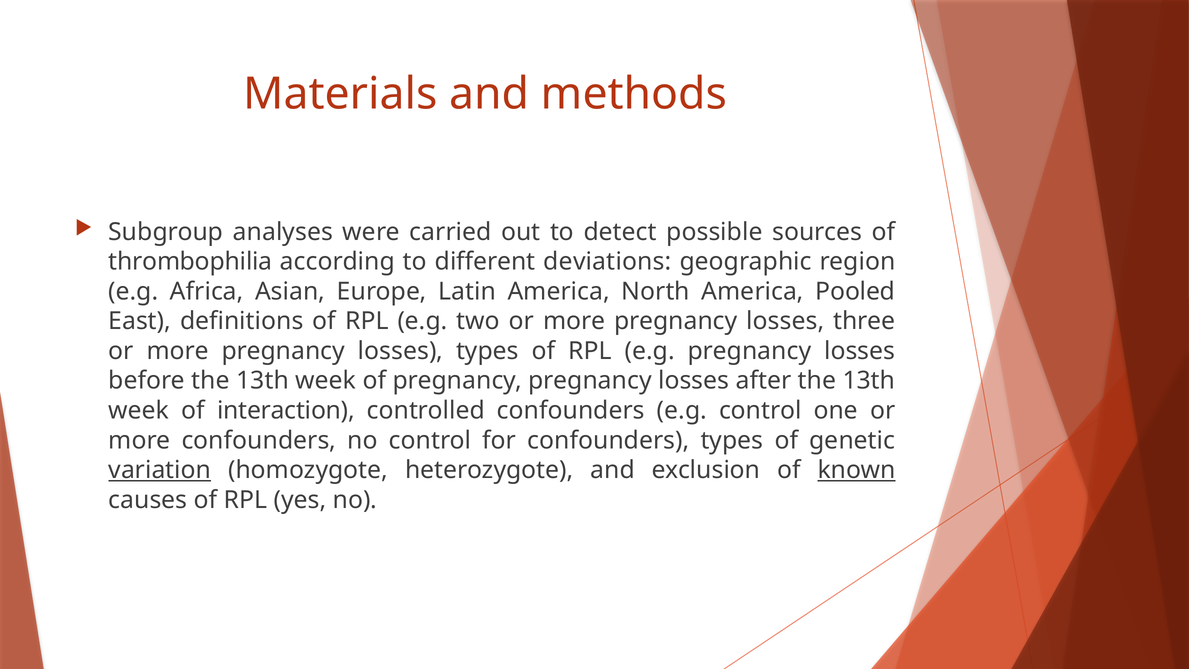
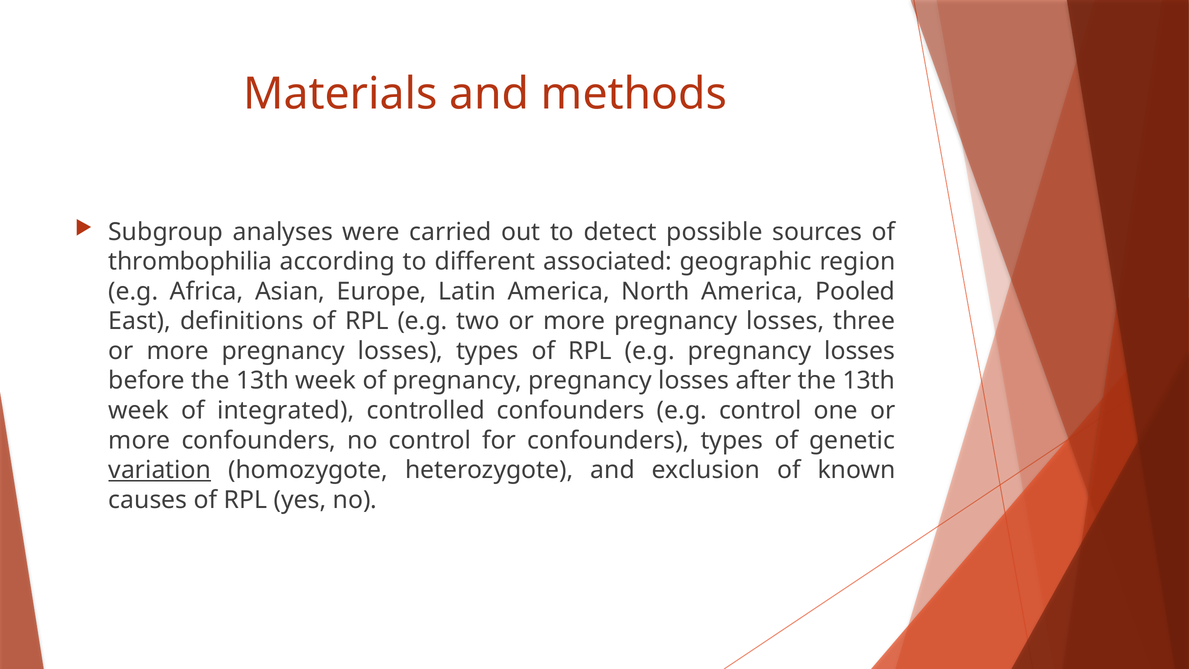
deviations: deviations -> associated (608, 262)
interaction: interaction -> integrated (286, 410)
known underline: present -> none (857, 470)
